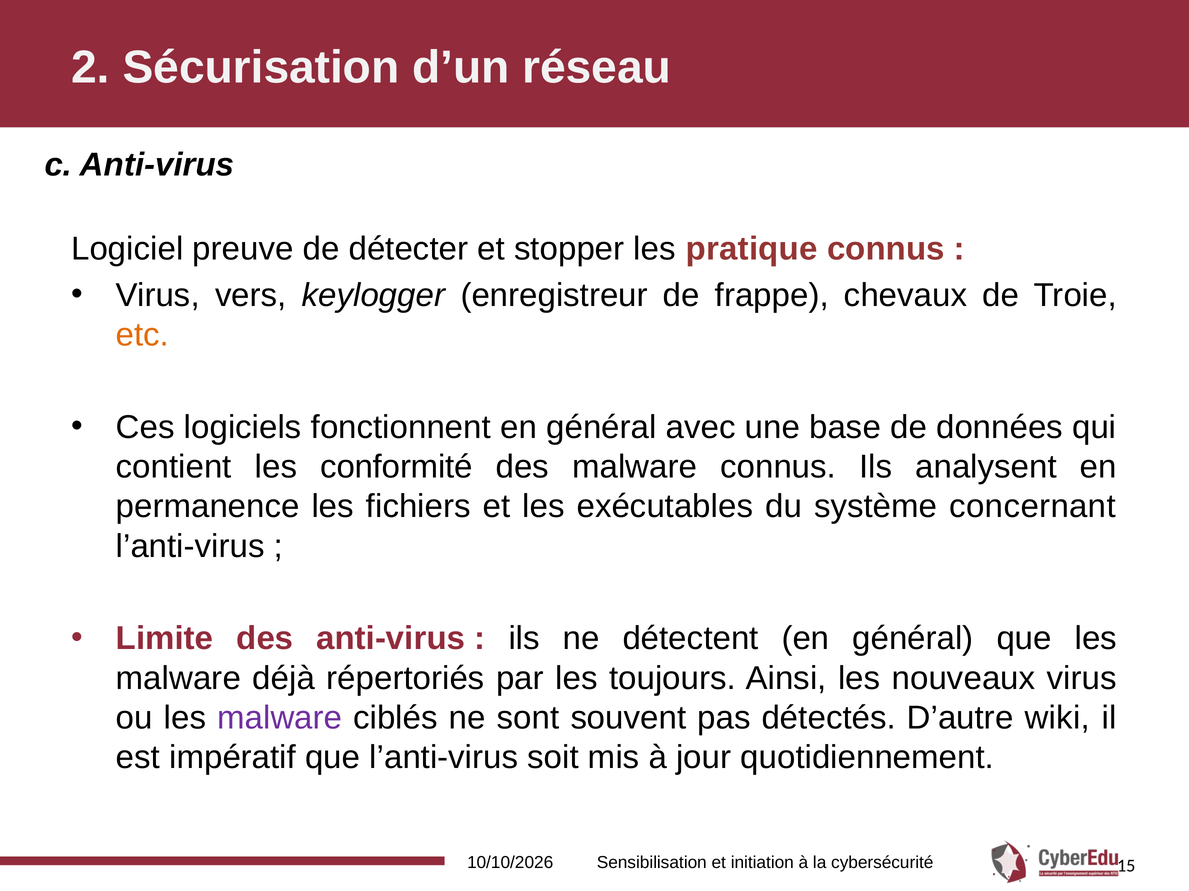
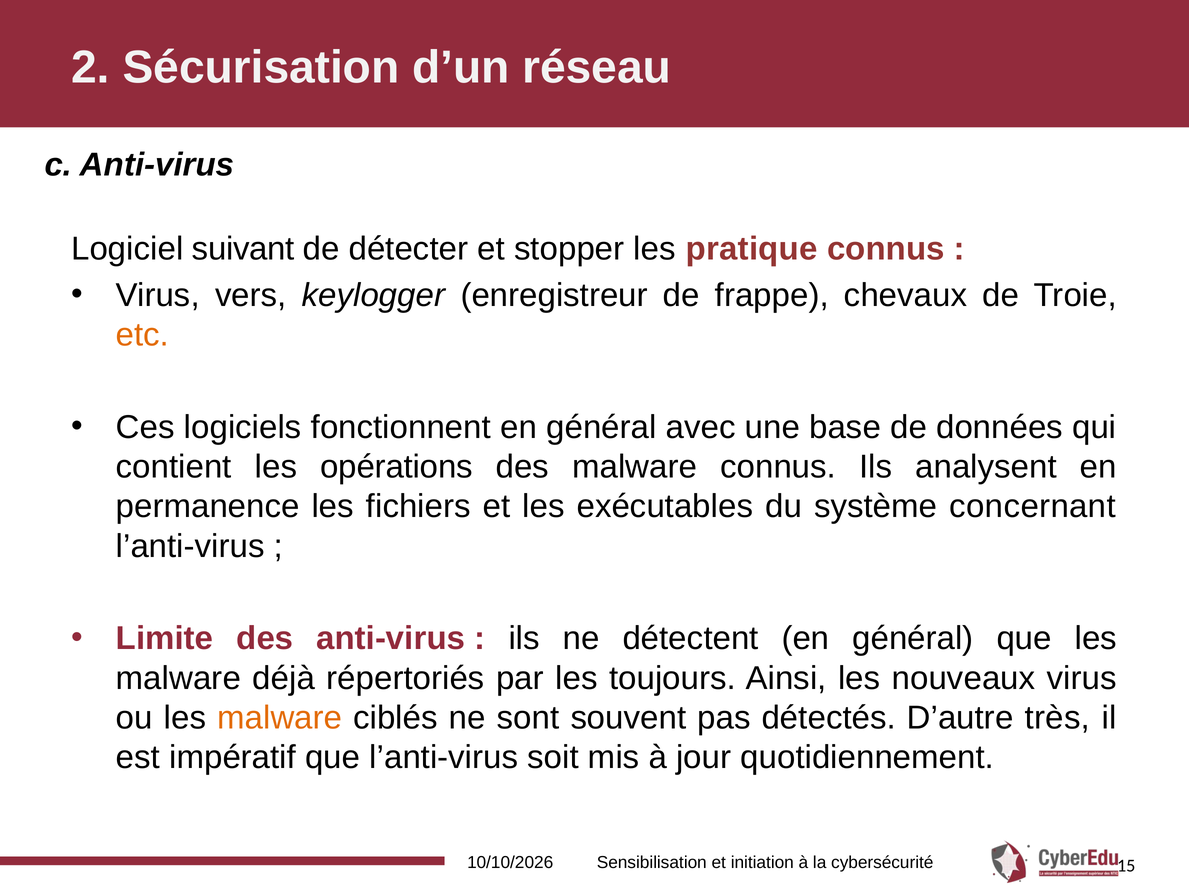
preuve: preuve -> suivant (243, 249)
conformité: conformité -> opérations (396, 467)
malware colour: purple -> orange (280, 718)
wiki: wiki -> très (1057, 718)
